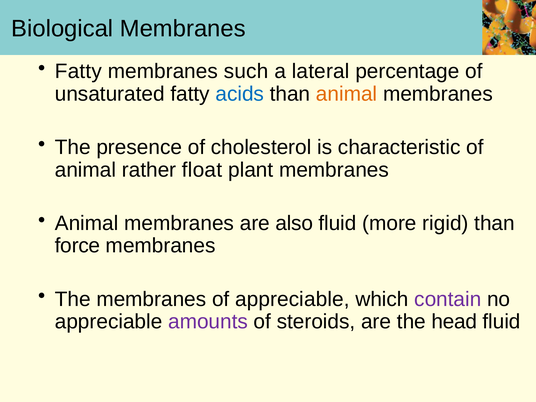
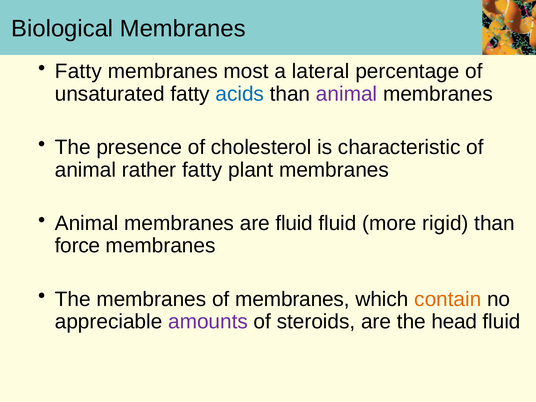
such: such -> most (246, 71)
animal colour: orange -> purple (347, 94)
rather float: float -> fatty (202, 170)
are also: also -> fluid (294, 223)
of appreciable: appreciable -> membranes (292, 299)
contain colour: purple -> orange (448, 299)
